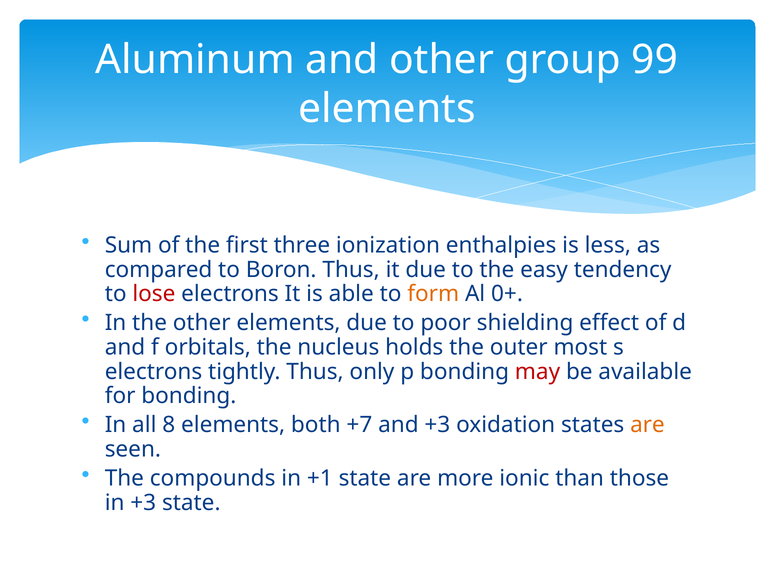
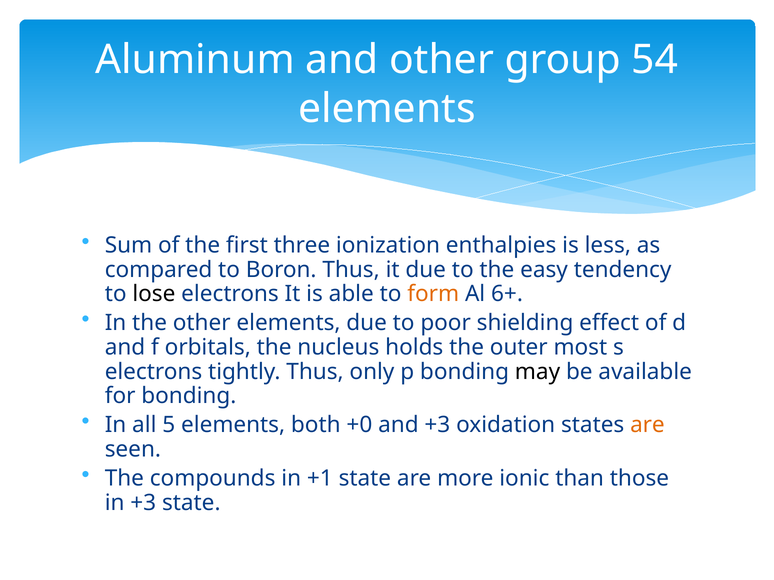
99: 99 -> 54 (655, 60)
lose colour: red -> black (154, 294)
0+: 0+ -> 6+ (507, 294)
may colour: red -> black (537, 372)
8: 8 -> 5 (169, 425)
+7: +7 -> +0 (359, 425)
